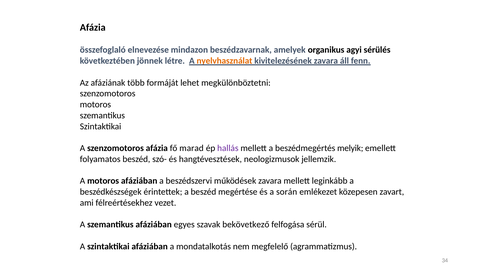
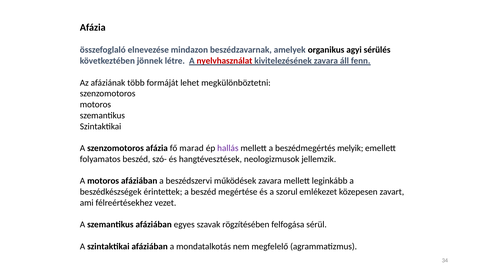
nyelvhasználat colour: orange -> red (224, 61)
során: során -> szorul (287, 192)
bekövetkező: bekövetkező -> rögzítésében (246, 224)
